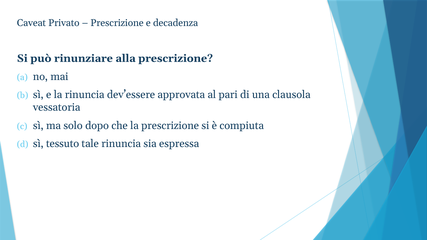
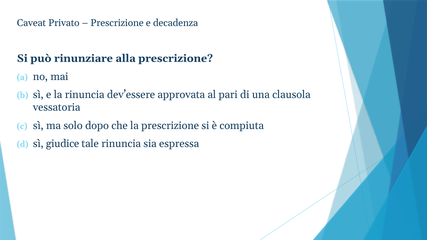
tessuto: tessuto -> giudice (63, 144)
